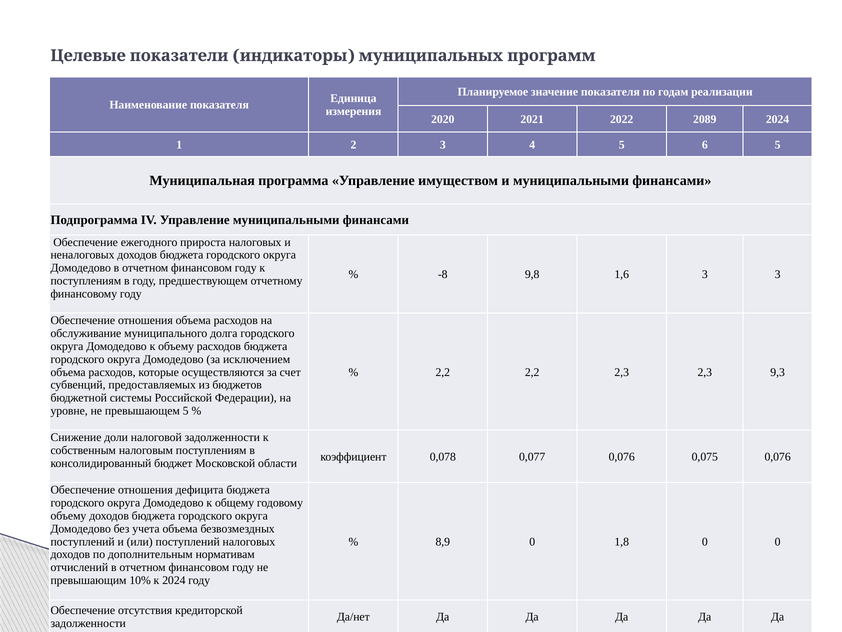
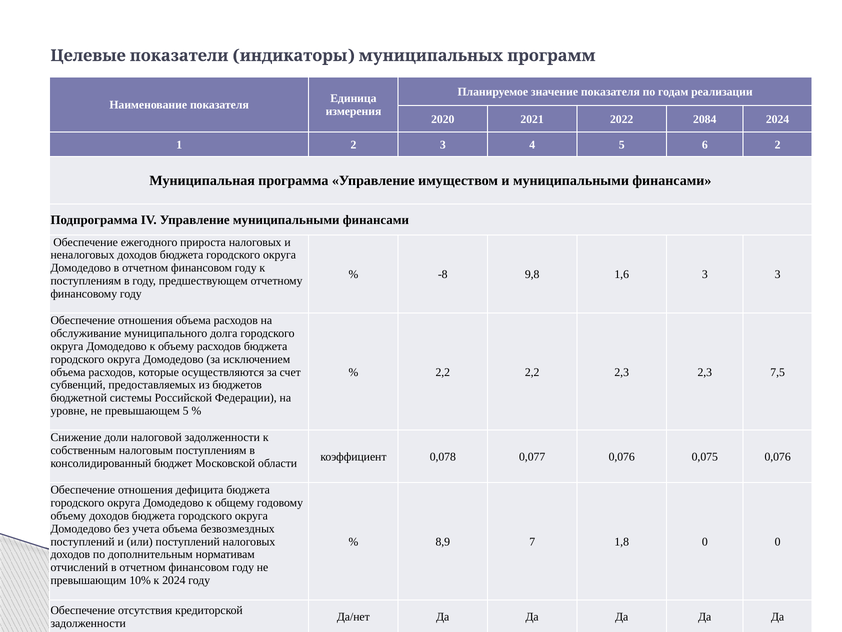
2089: 2089 -> 2084 (705, 119)
6 5: 5 -> 2 (778, 145)
9,3: 9,3 -> 7,5 (778, 372)
8,9 0: 0 -> 7 (532, 541)
